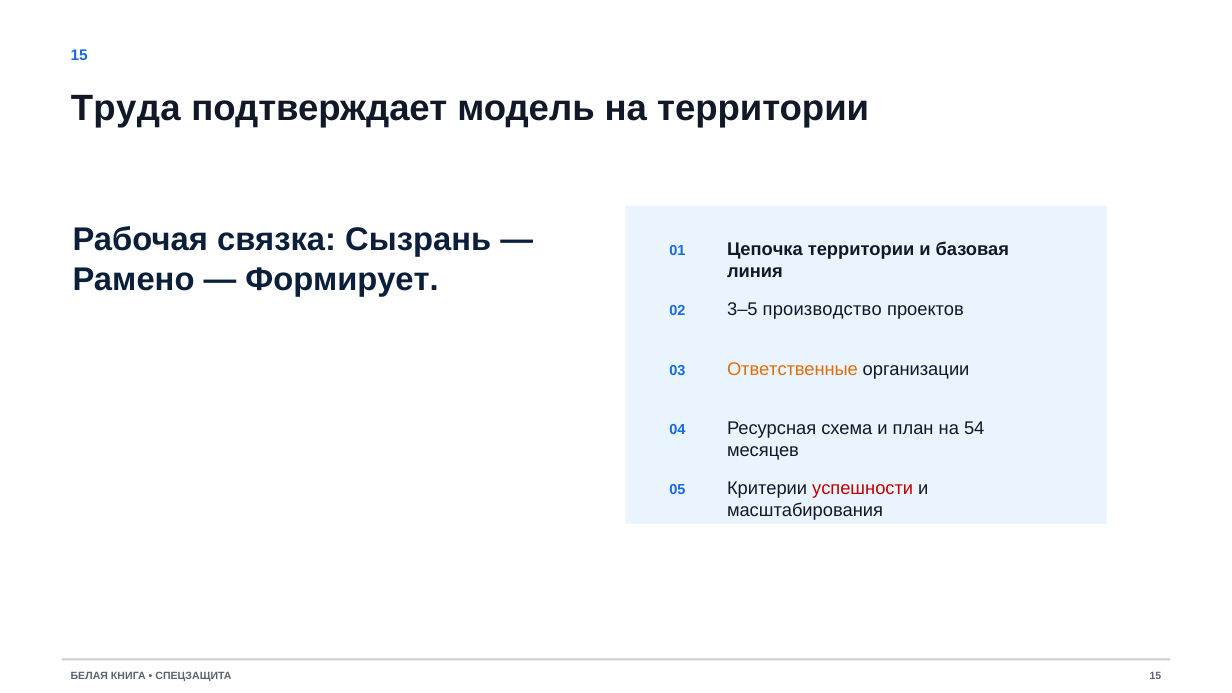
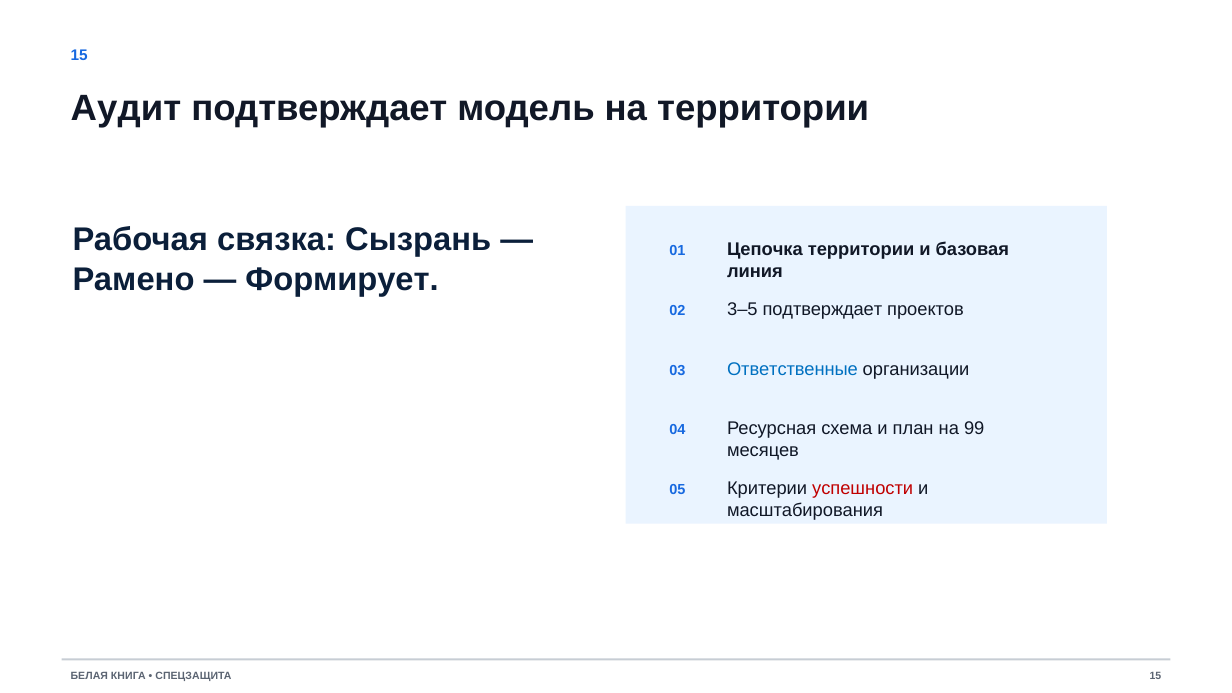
Труда: Труда -> Аудит (126, 108)
3–5 производство: производство -> подтверждает (822, 309)
Ответственные colour: orange -> blue (792, 369)
54: 54 -> 99 (974, 429)
